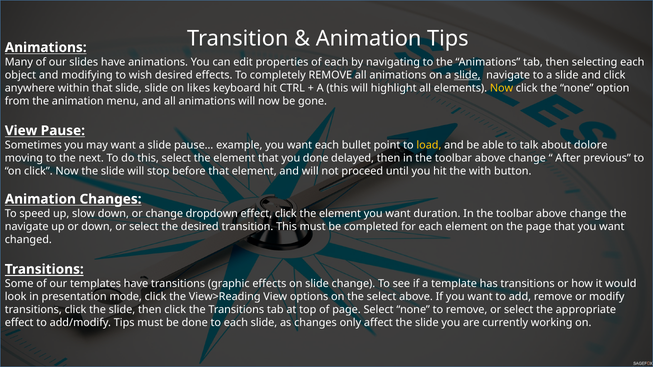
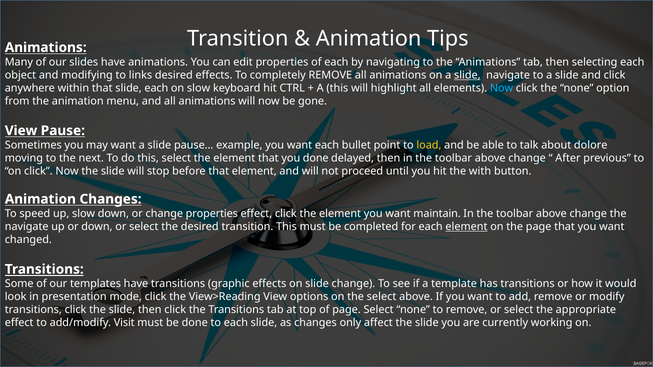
wish: wish -> links (140, 75)
slide slide: slide -> each (156, 88)
on likes: likes -> slow (199, 88)
Now colour: yellow -> light blue (502, 88)
change dropdown: dropdown -> properties (212, 214)
duration: duration -> maintain (437, 214)
element underline: none -> present (466, 227)
add/modify Tips: Tips -> Visit (124, 323)
